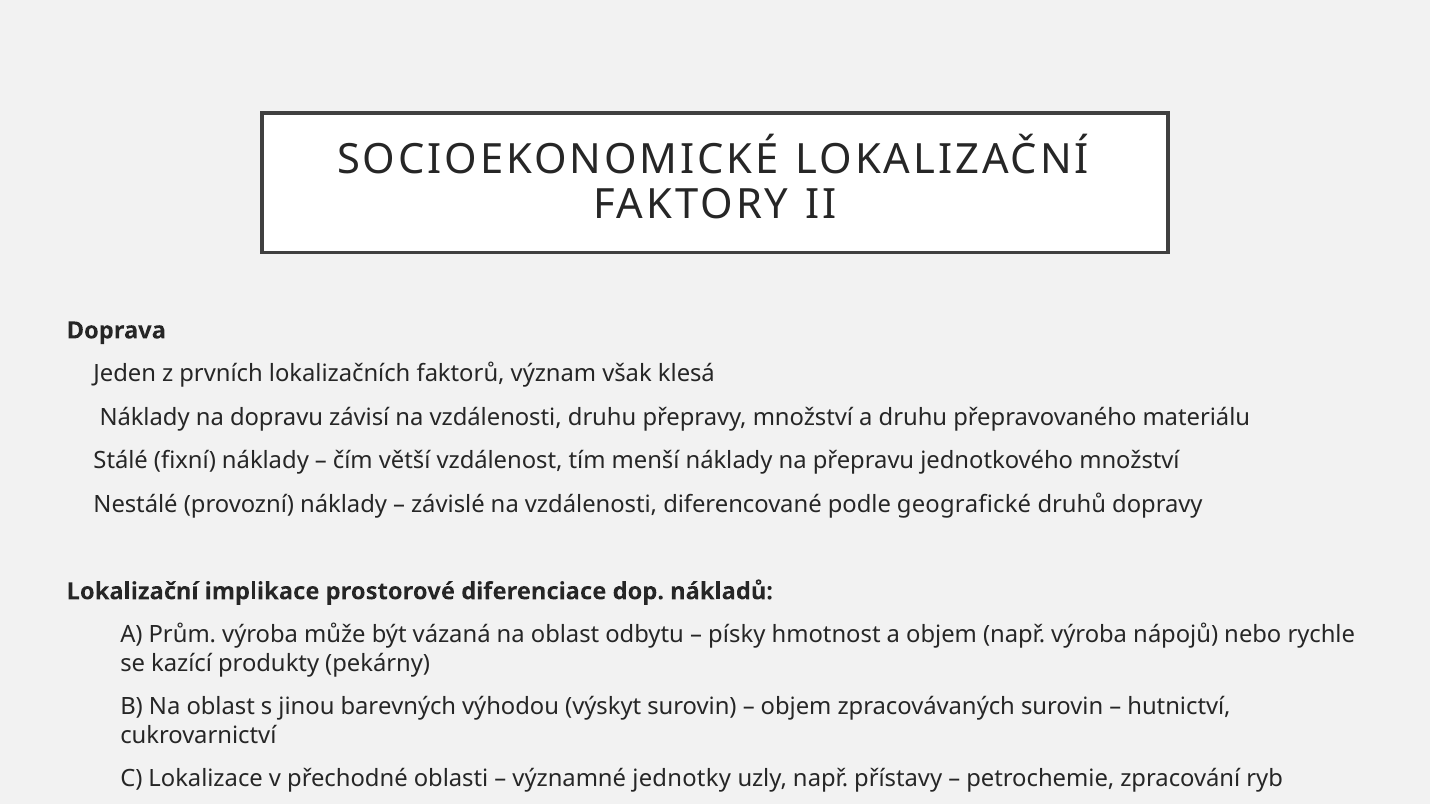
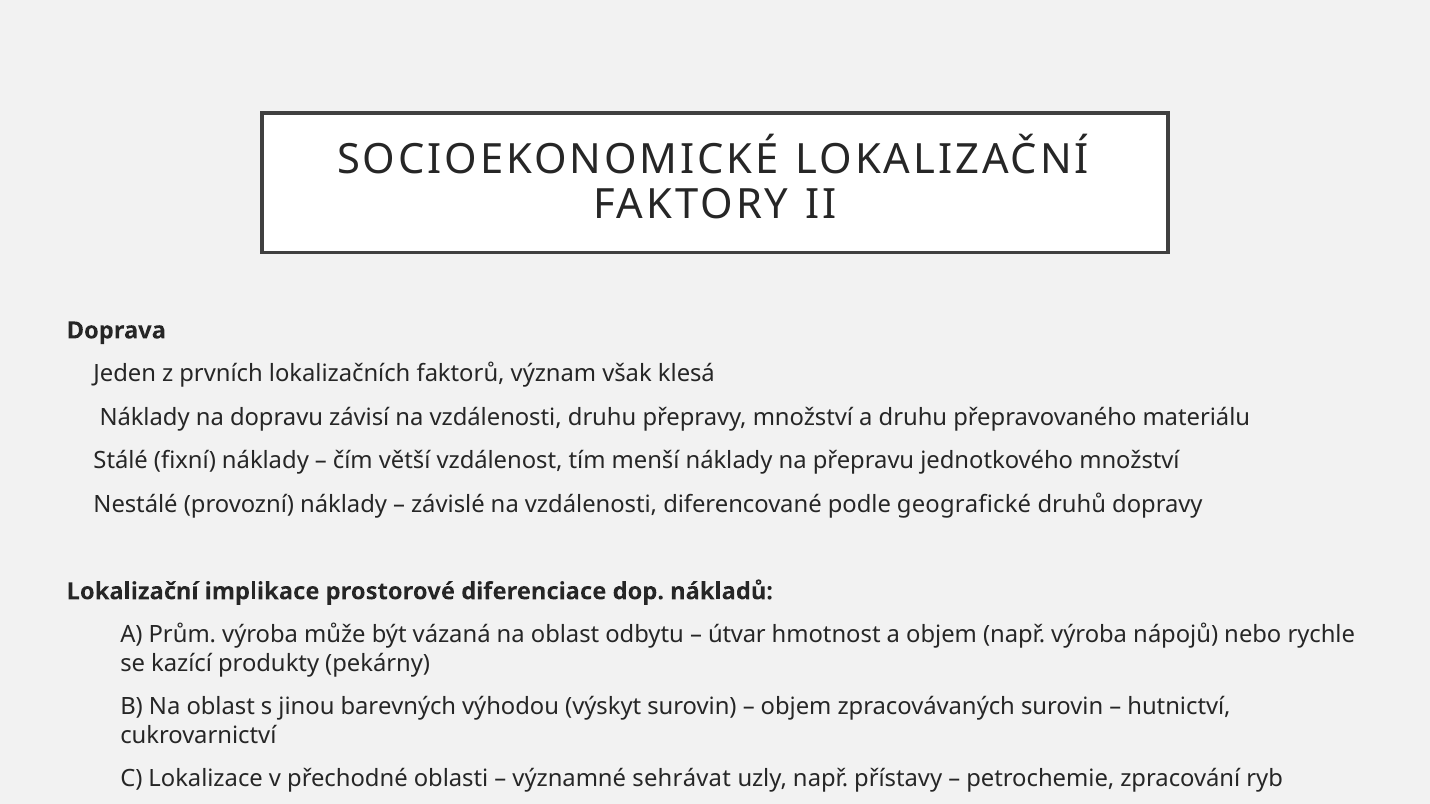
písky: písky -> útvar (737, 635)
jednotky: jednotky -> sehrávat (682, 779)
